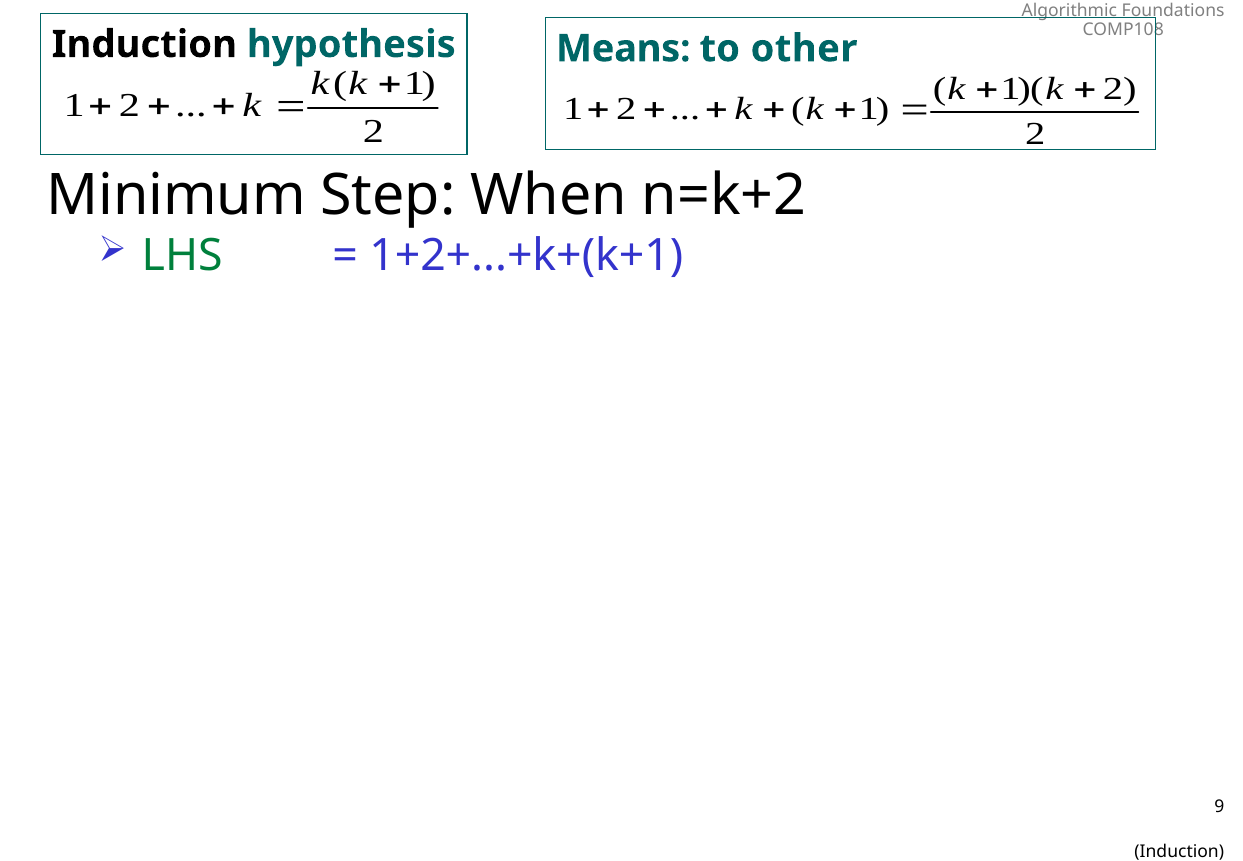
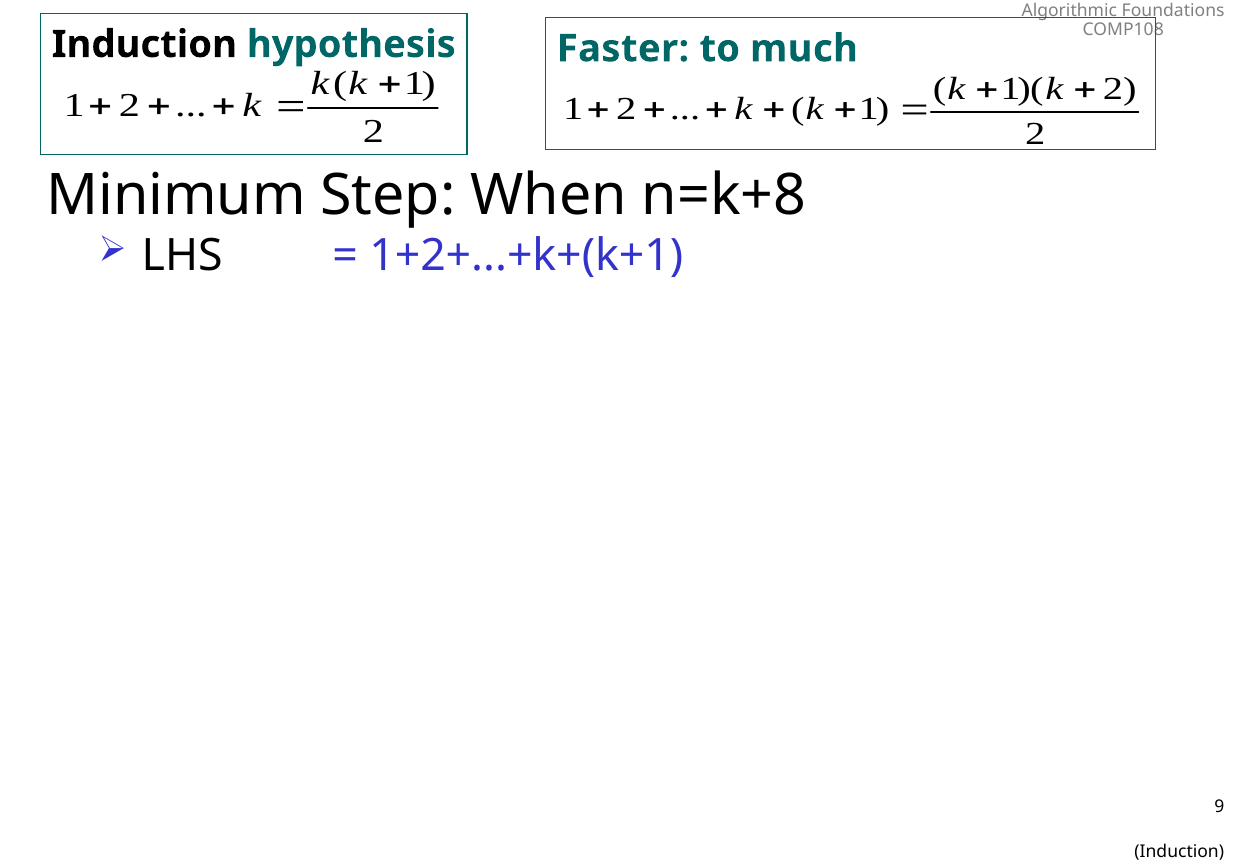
Means: Means -> Faster (623, 49)
other: other -> much (804, 49)
n=k+2: n=k+2 -> n=k+8 (724, 195)
LHS colour: green -> black (182, 256)
